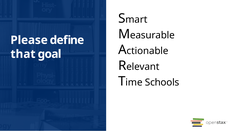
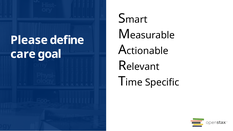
that: that -> care (23, 54)
Schools: Schools -> Specific (162, 83)
